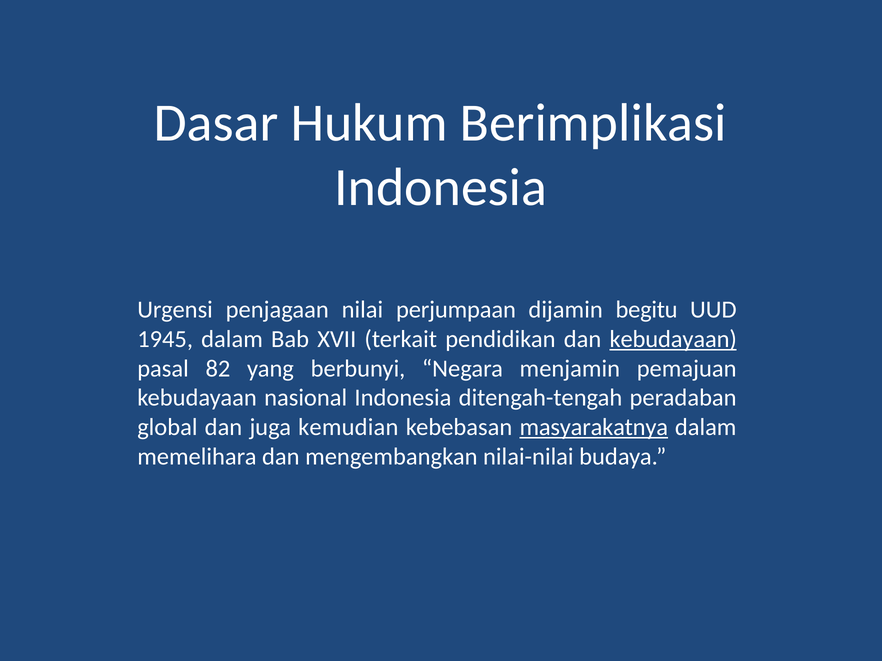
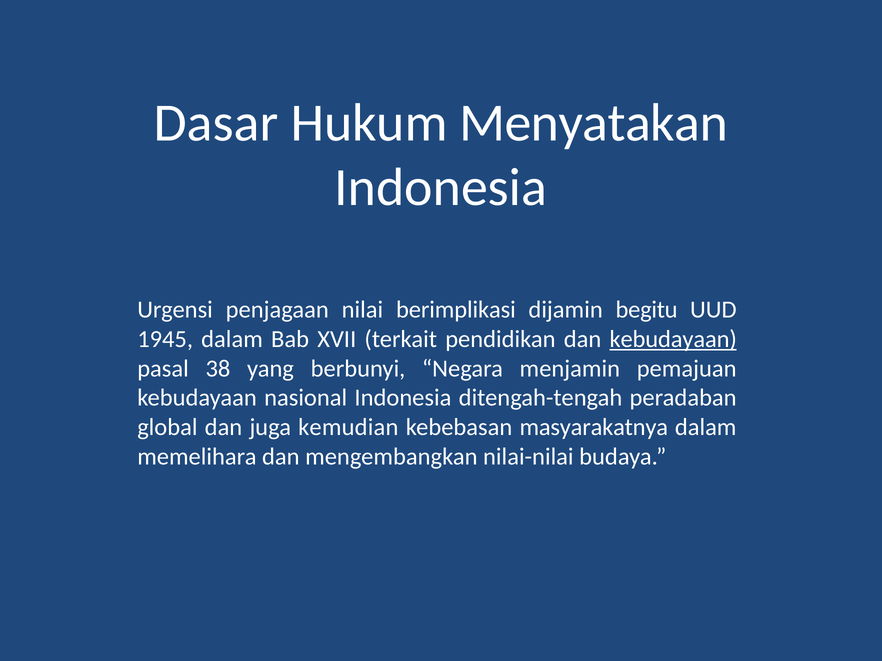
Berimplikasi: Berimplikasi -> Menyatakan (594, 123)
perjumpaan: perjumpaan -> berimplikasi (456, 310)
82: 82 -> 38 (218, 369)
masyarakatnya underline: present -> none (594, 428)
